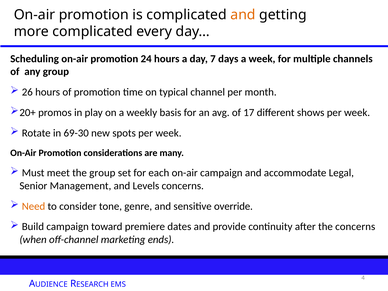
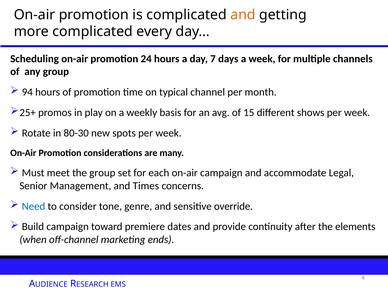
26: 26 -> 94 (27, 92)
20+: 20+ -> 25+ (28, 113)
17: 17 -> 15 (249, 113)
69-30: 69-30 -> 80-30 (76, 133)
Levels: Levels -> Times (146, 186)
Need colour: orange -> blue (34, 206)
the concerns: concerns -> elements (355, 227)
